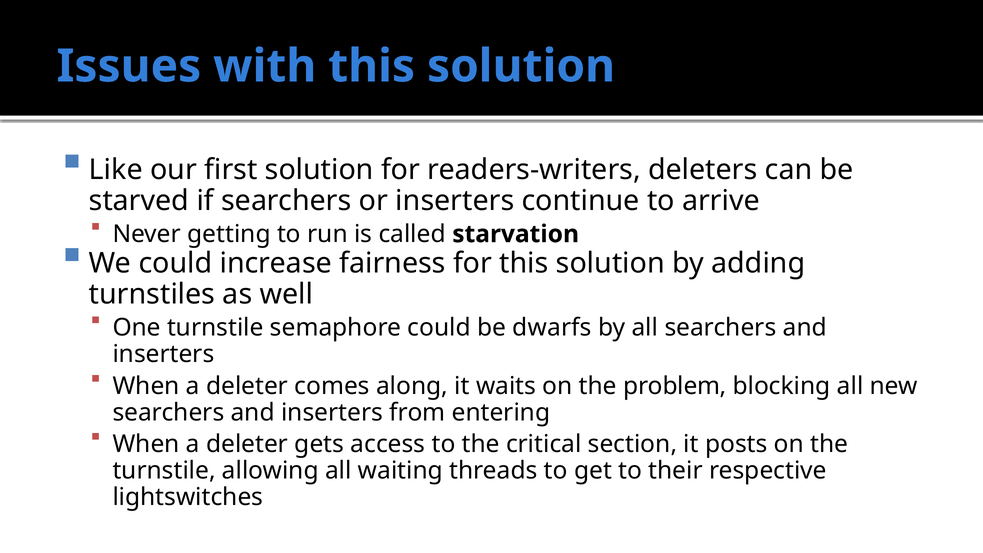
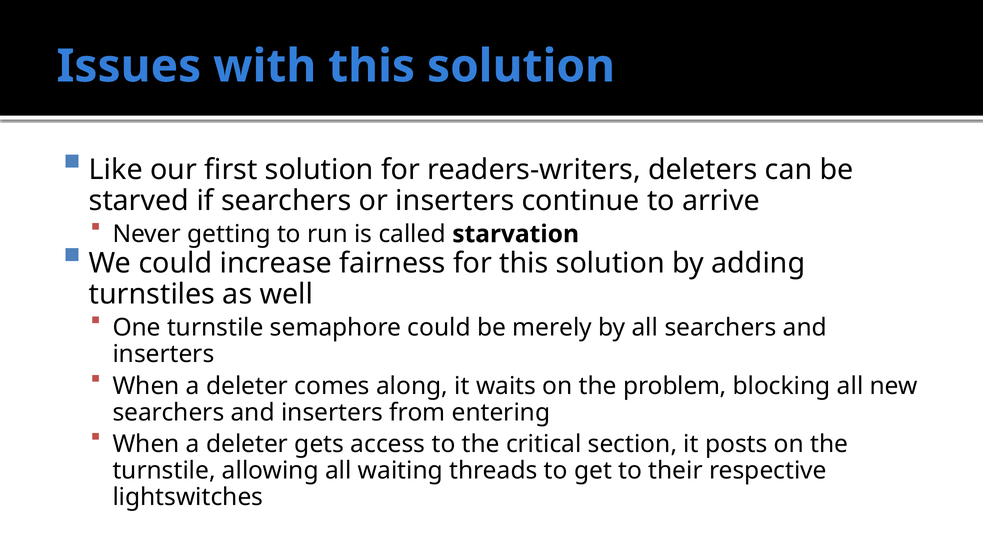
dwarfs: dwarfs -> merely (552, 328)
